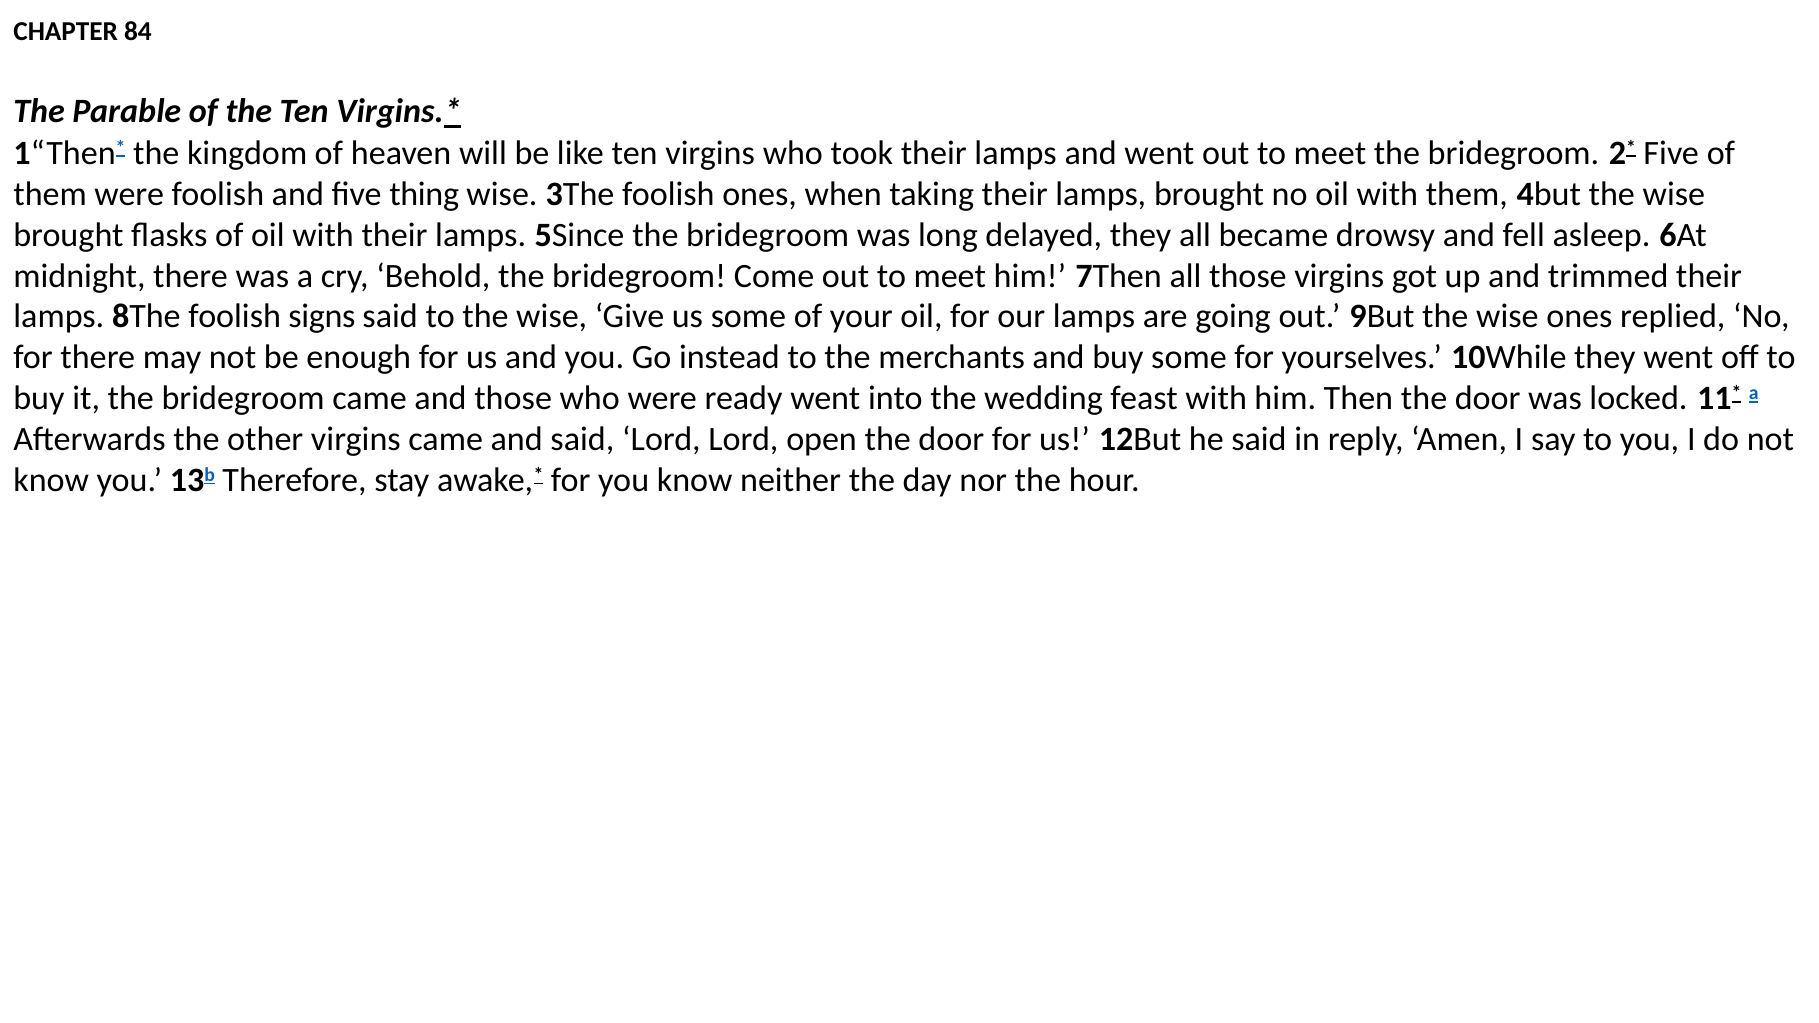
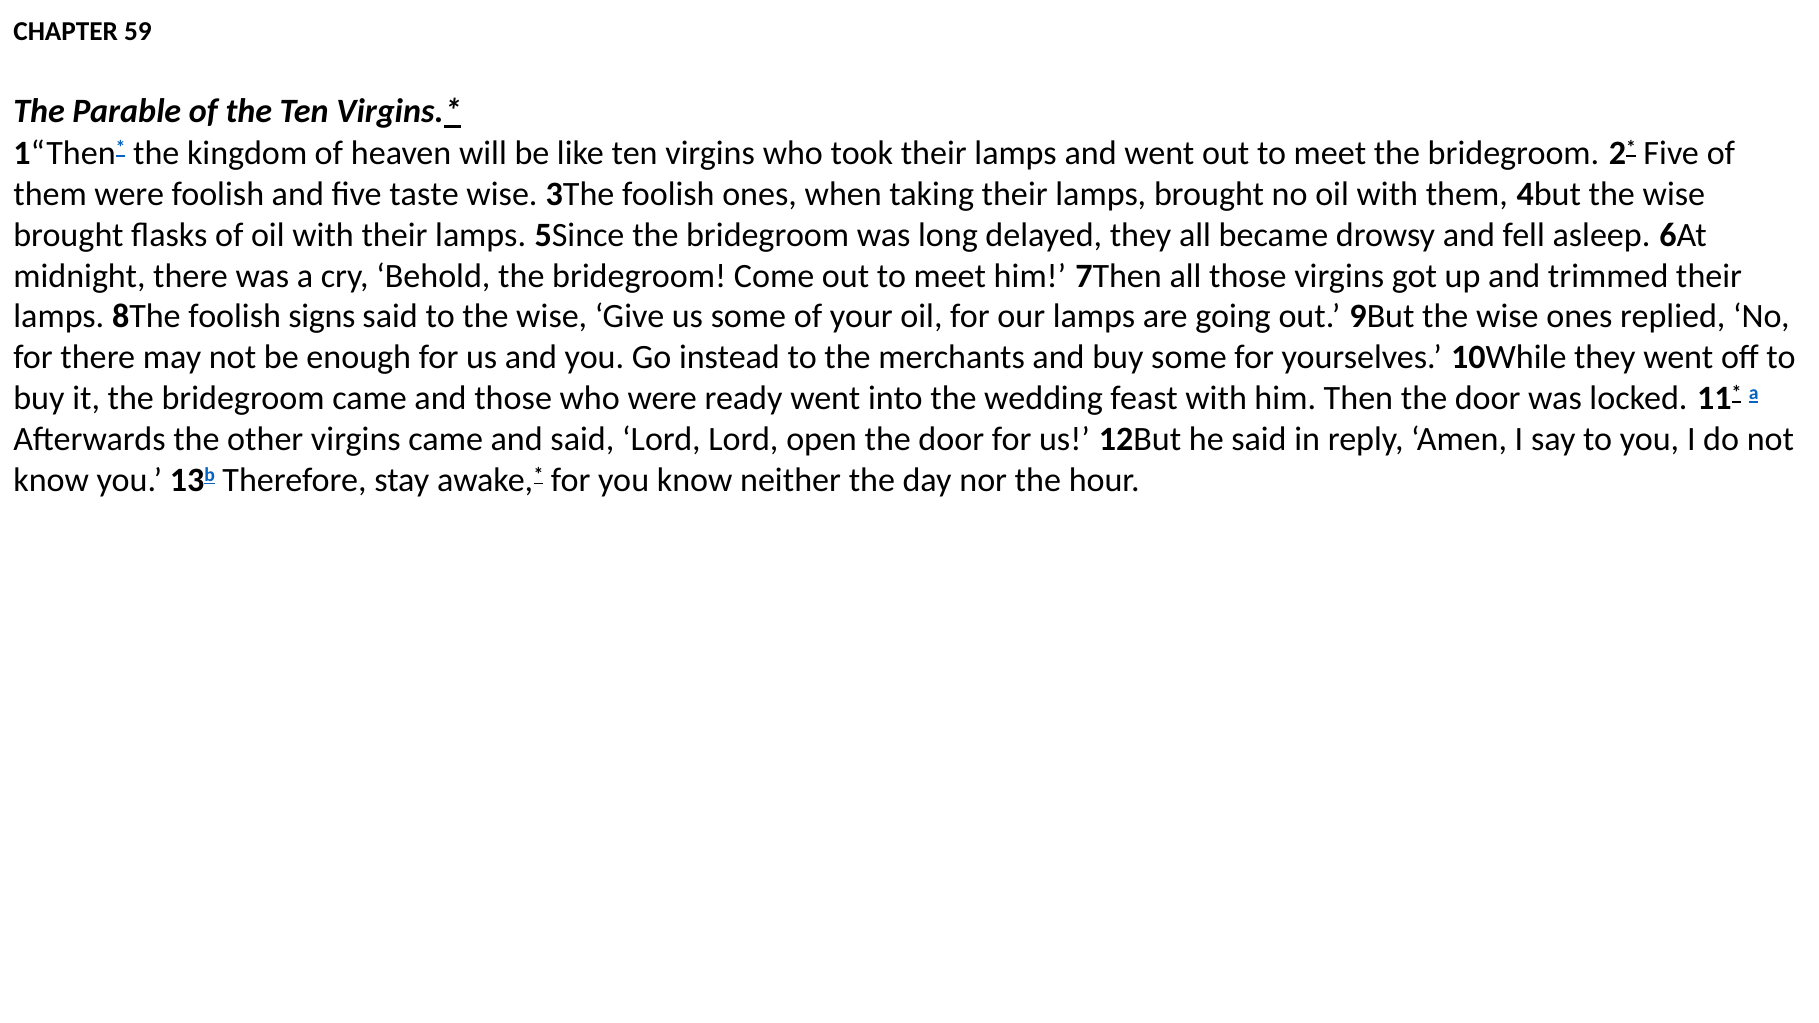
84: 84 -> 59 (138, 32)
thing: thing -> taste (424, 194)
